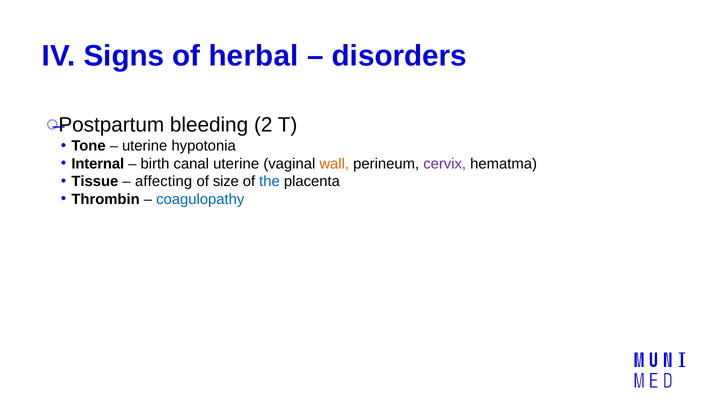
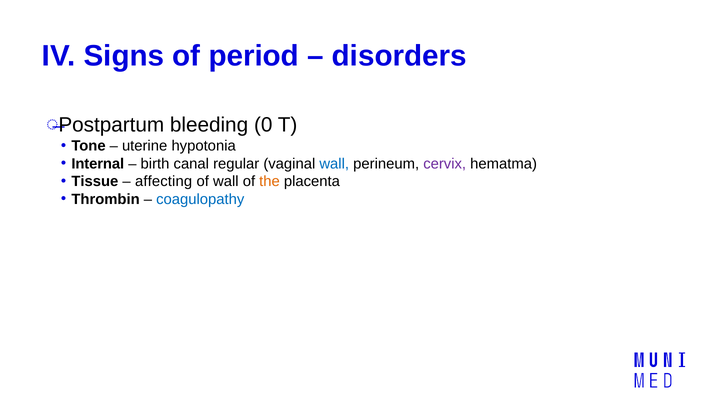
herbal: herbal -> period (254, 56)
2: 2 -> 0 (263, 125)
canal uterine: uterine -> regular (236, 164)
wall colour: orange -> blue (334, 164)
of size: size -> wall (226, 182)
the colour: blue -> orange (270, 182)
